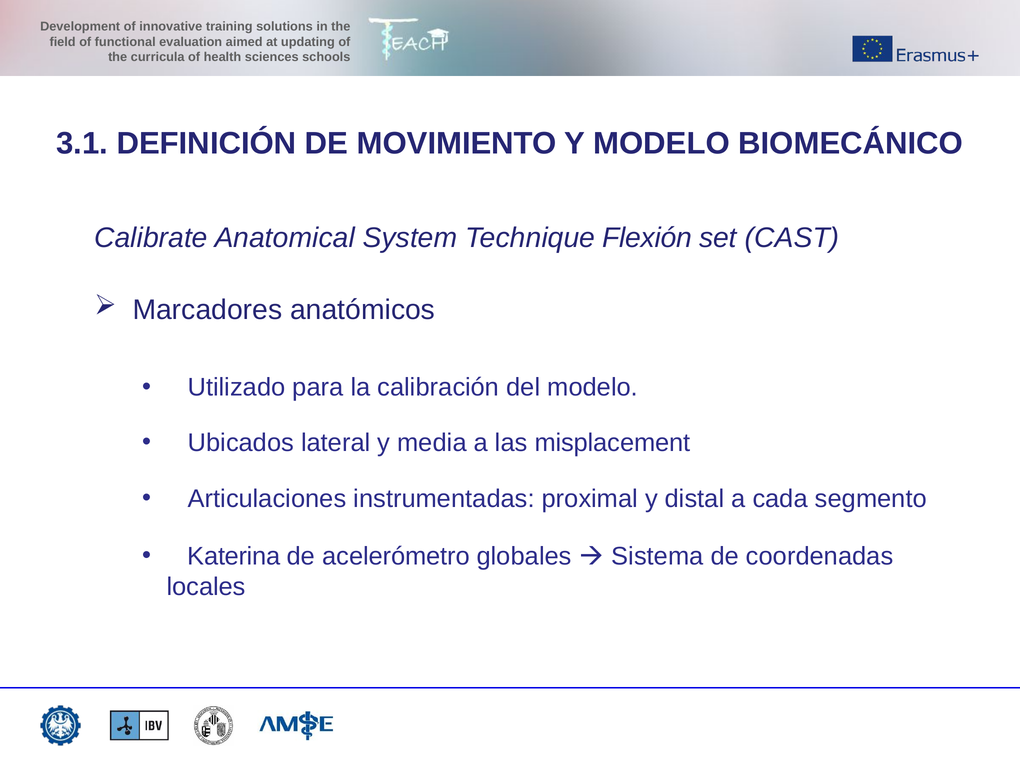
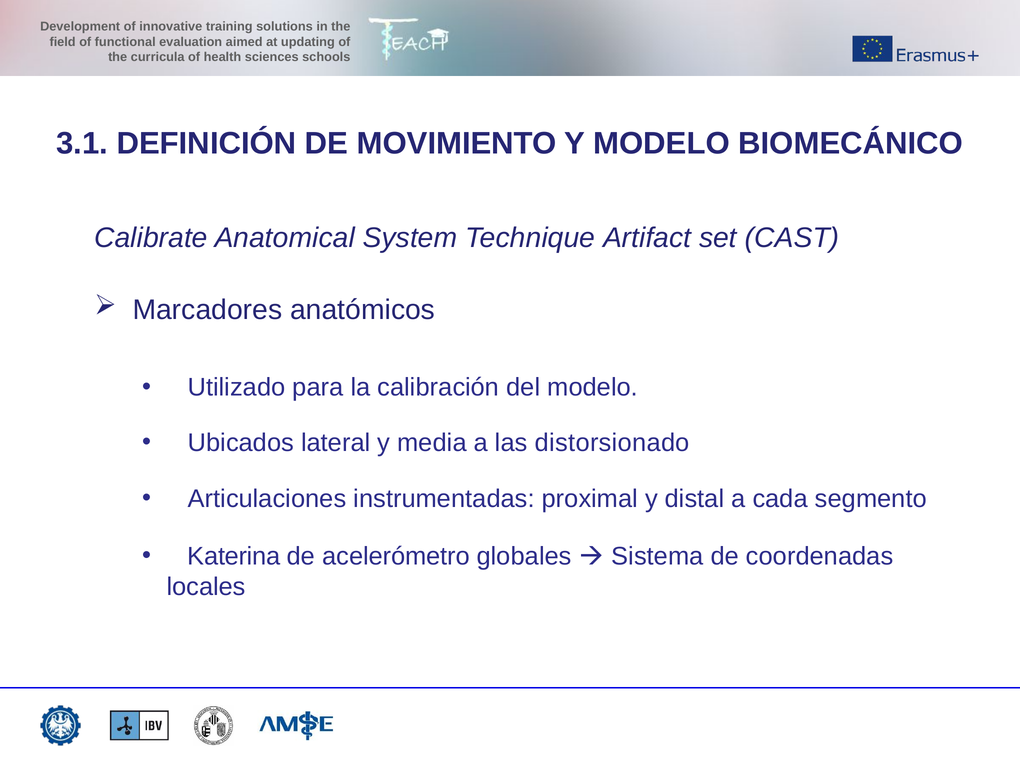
Flexión: Flexión -> Artifact (647, 238)
misplacement: misplacement -> distorsionado (612, 443)
